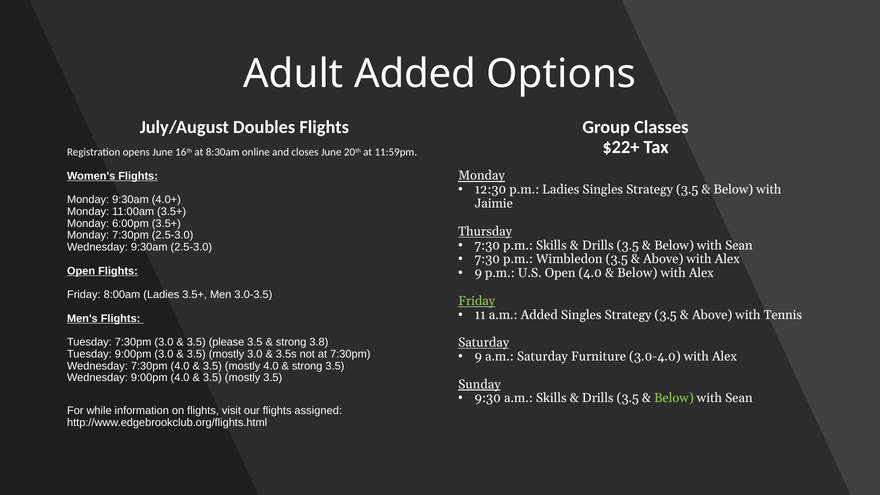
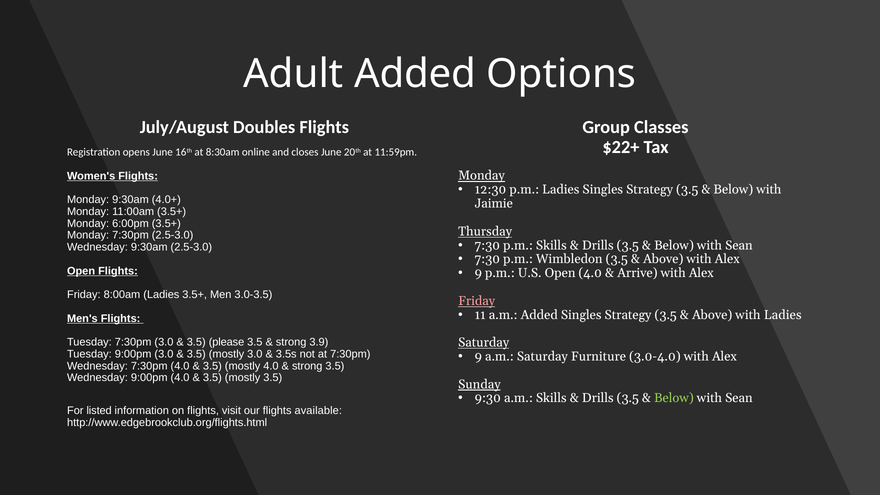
Below: Below -> Arrive (637, 273)
Friday colour: light green -> pink (477, 301)
with Tennis: Tennis -> Ladies (783, 315)
3.8: 3.8 -> 3.9 (319, 342)
while: while -> listed (99, 411)
assigned: assigned -> available (318, 411)
